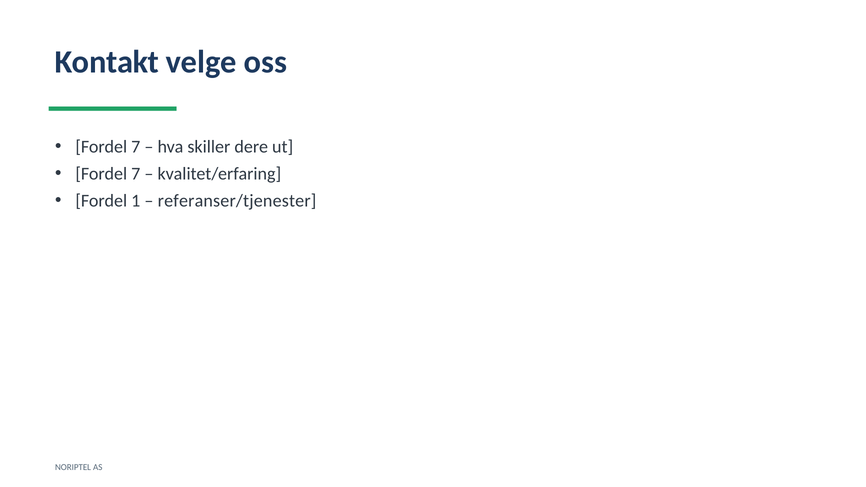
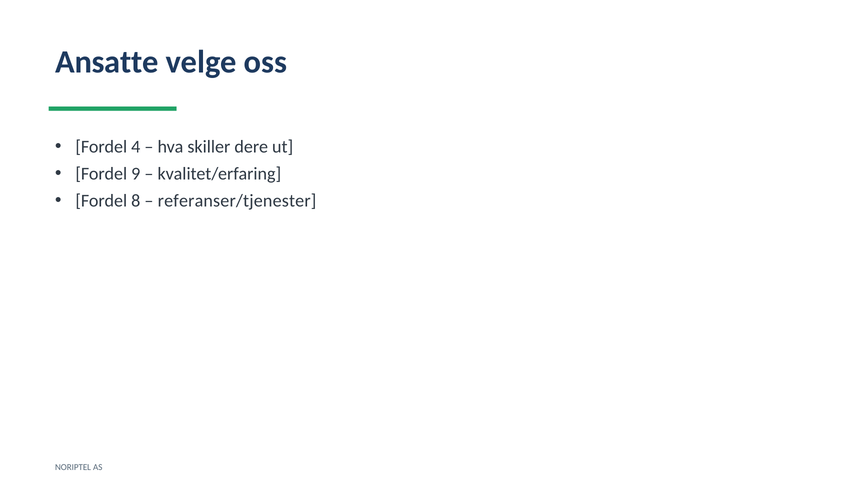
Kontakt: Kontakt -> Ansatte (107, 62)
7: 7 -> 4 (136, 147)
7: 7 -> 9 (136, 174)
1: 1 -> 8 (136, 201)
